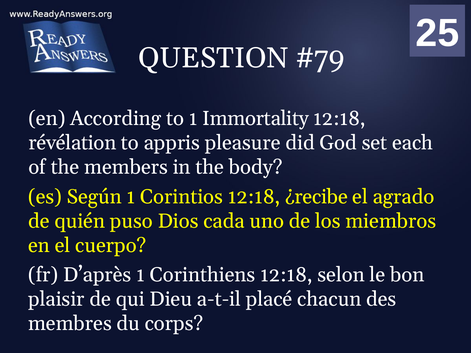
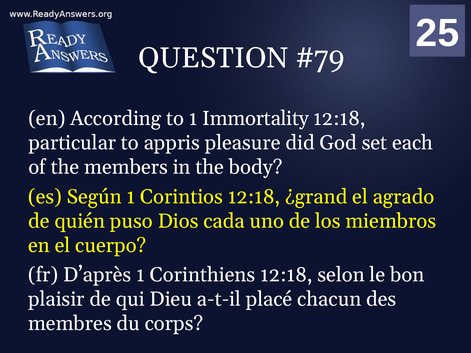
révélation: révélation -> particular (72, 143)
¿recibe: ¿recibe -> ¿grand (316, 197)
